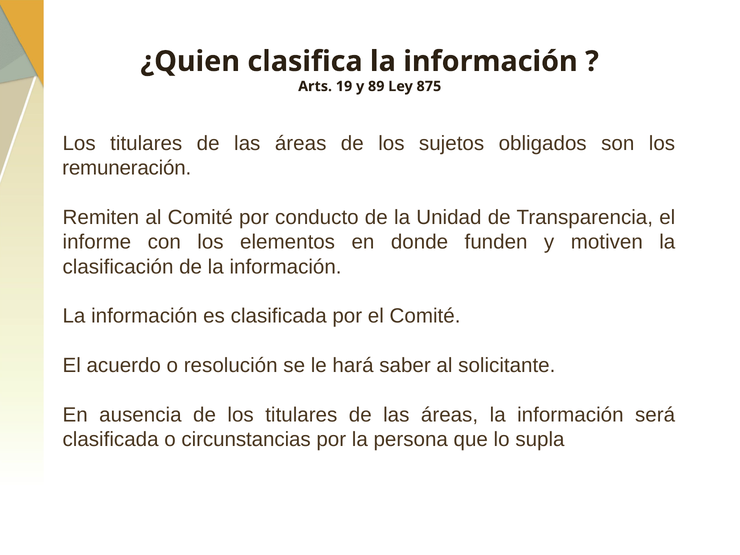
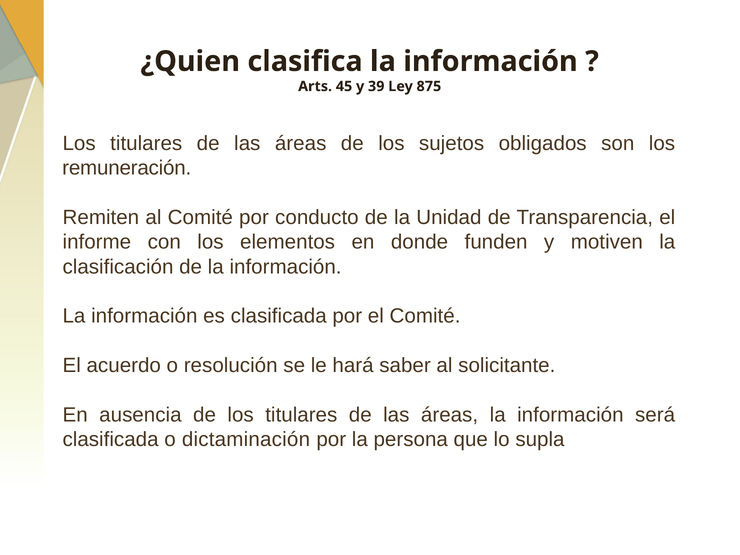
19: 19 -> 45 (344, 86)
89: 89 -> 39 (376, 86)
circunstancias: circunstancias -> dictaminación (246, 440)
